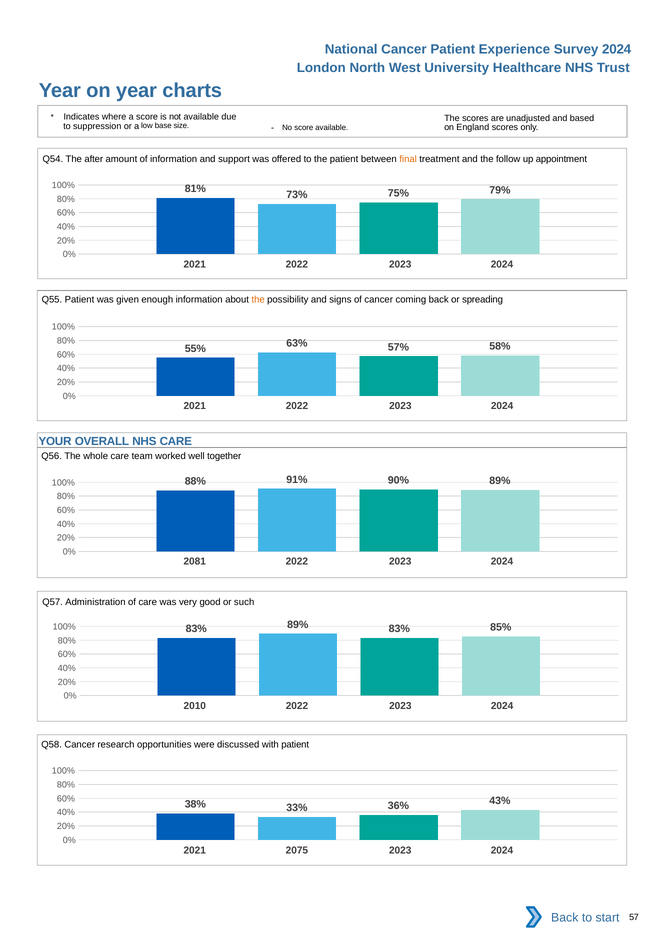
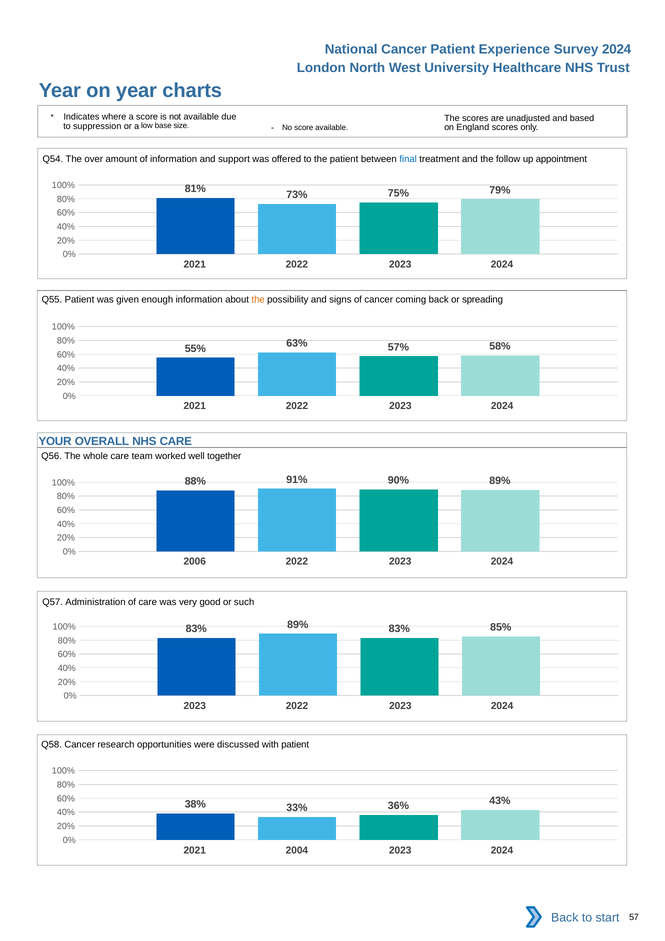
after: after -> over (94, 159)
final colour: orange -> blue (408, 159)
2081: 2081 -> 2006 (195, 562)
2010: 2010 -> 2023 (195, 706)
2075: 2075 -> 2004 (297, 850)
